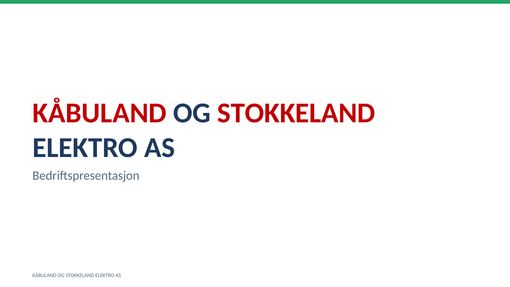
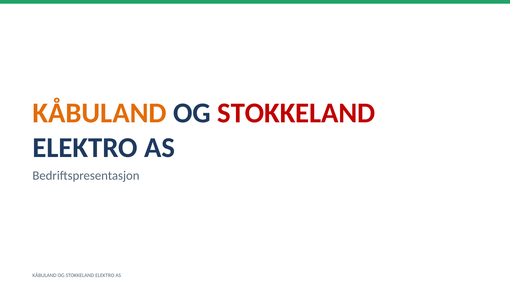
KÅBULAND colour: red -> orange (100, 113)
